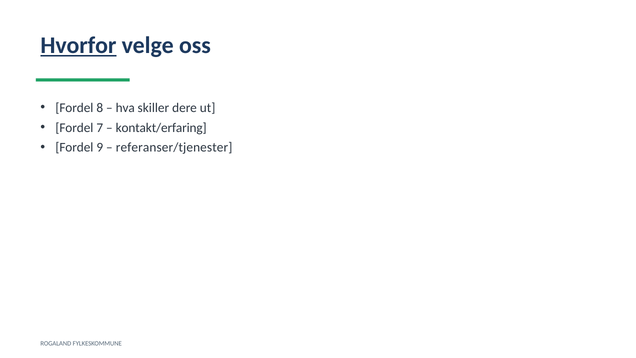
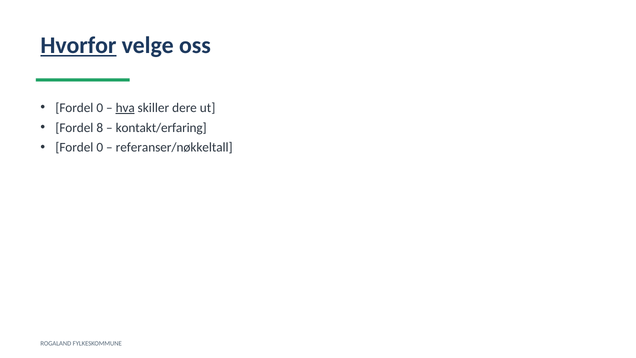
8: 8 -> 0 (100, 108)
hva underline: none -> present (125, 108)
7: 7 -> 8 (100, 128)
9: 9 -> 0 (100, 147)
referanser/tjenester: referanser/tjenester -> referanser/nøkkeltall (174, 147)
